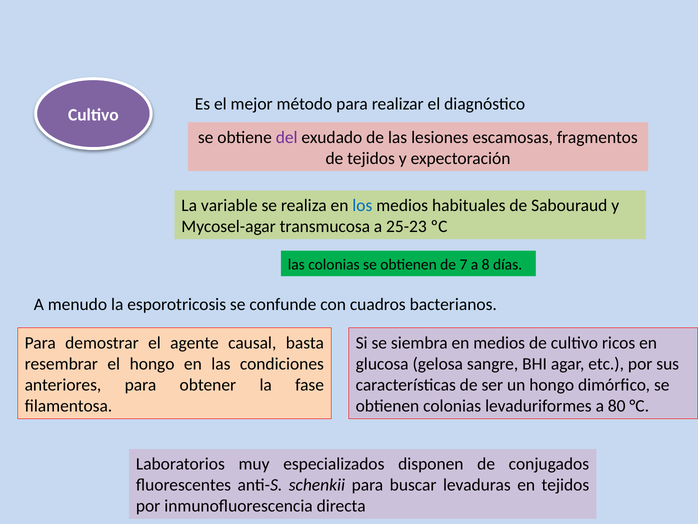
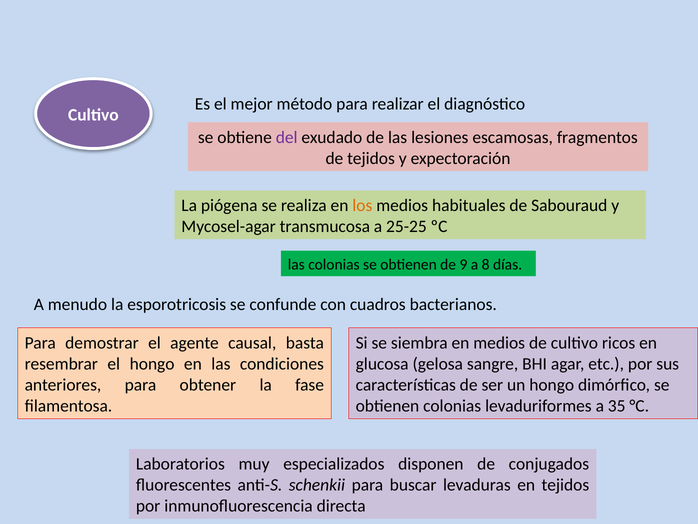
variable: variable -> piógena (229, 205)
los colour: blue -> orange (362, 205)
25-23: 25-23 -> 25-25 (406, 226)
7: 7 -> 9 (463, 264)
80: 80 -> 35 (617, 406)
